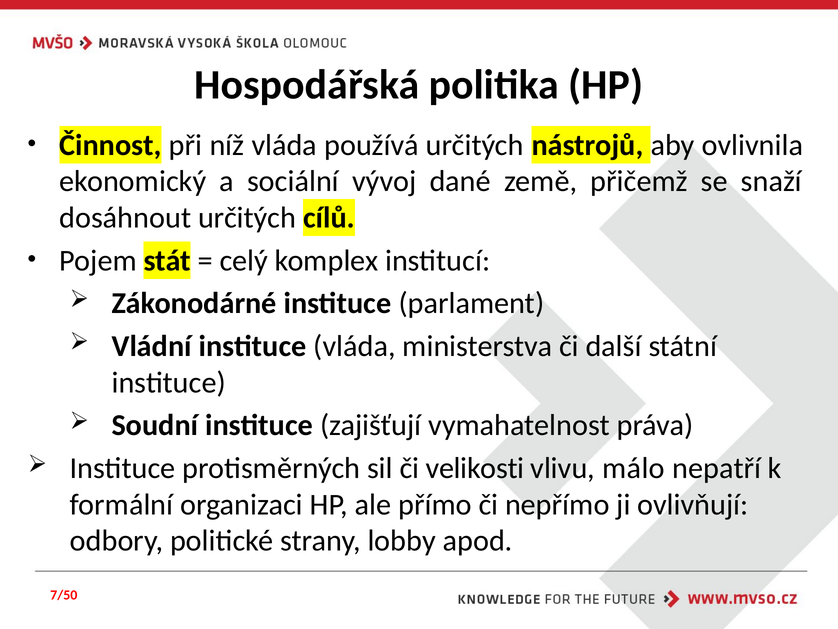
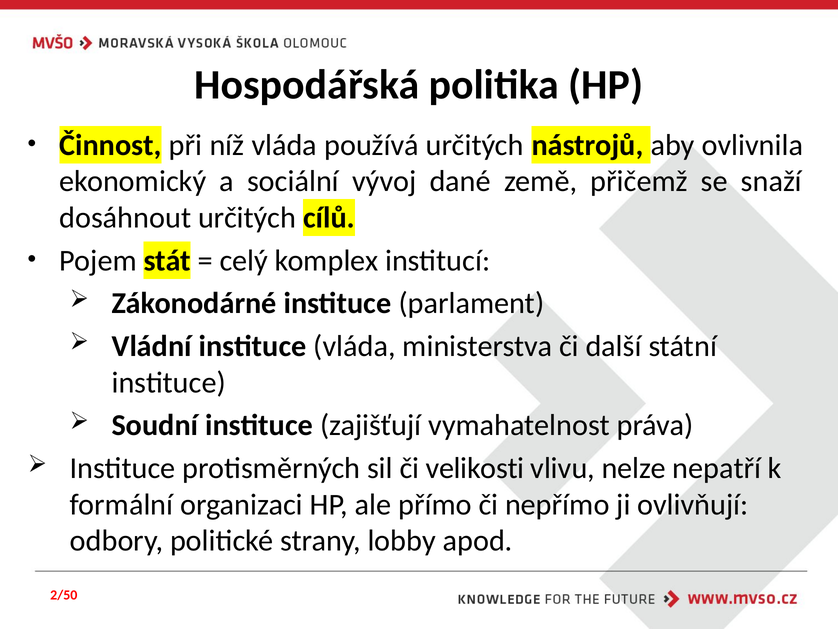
málo: málo -> nelze (634, 468)
7/50: 7/50 -> 2/50 (64, 595)
